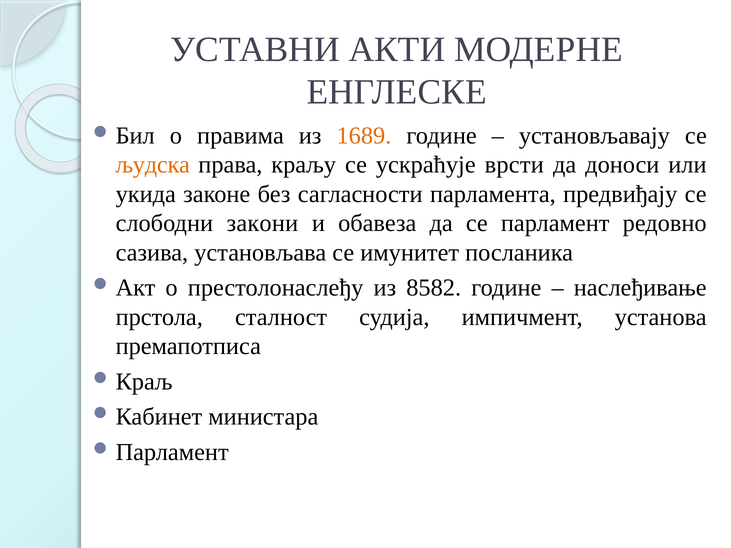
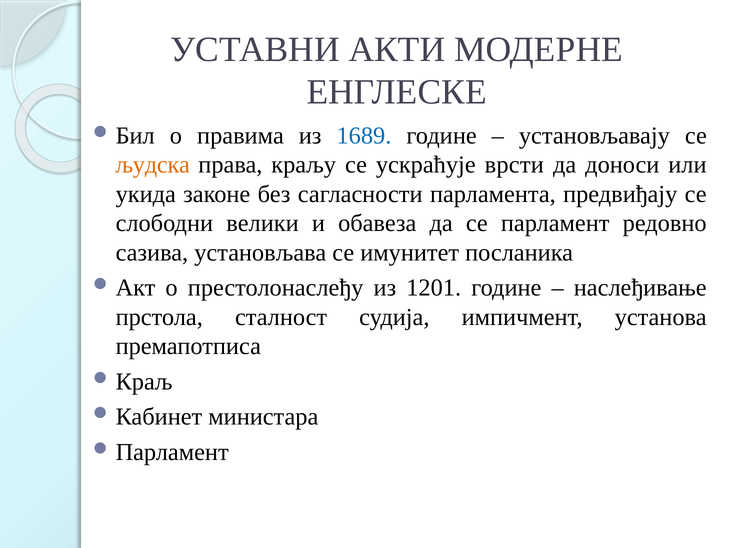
1689 colour: orange -> blue (364, 136)
закони: закони -> велики (262, 223)
8582: 8582 -> 1201 (434, 288)
